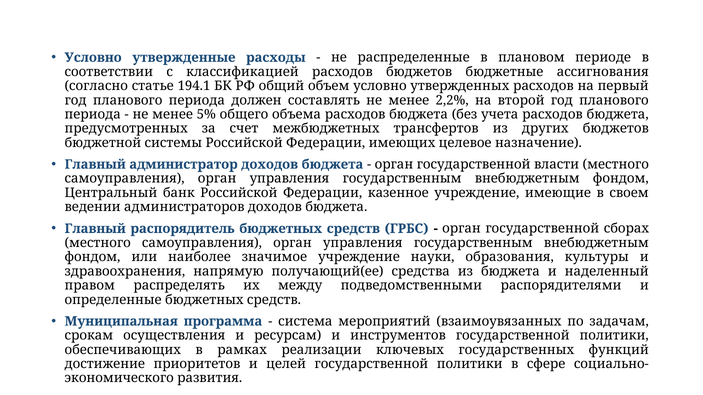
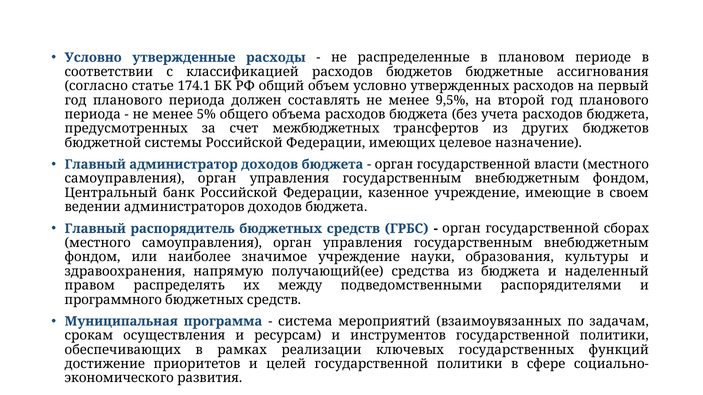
194.1: 194.1 -> 174.1 (194, 86)
2,2%: 2,2% -> 9,5% (452, 100)
определенные: определенные -> программного (113, 300)
